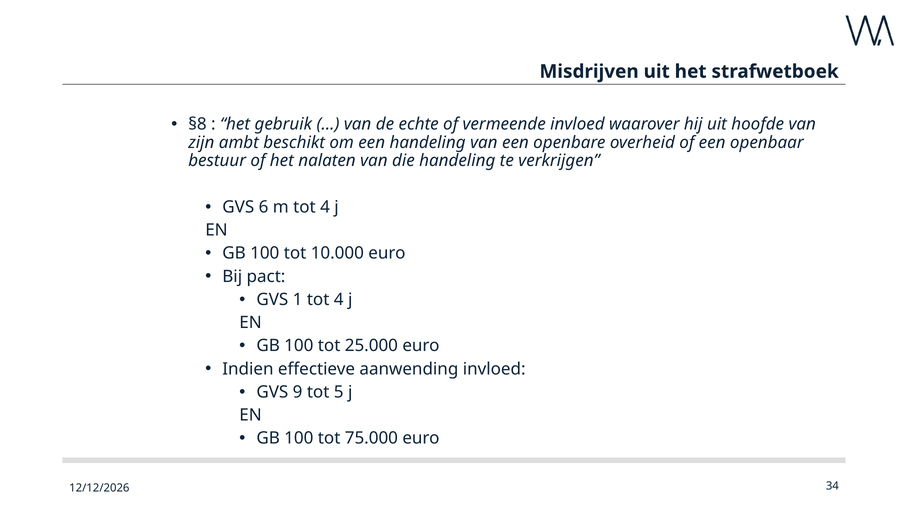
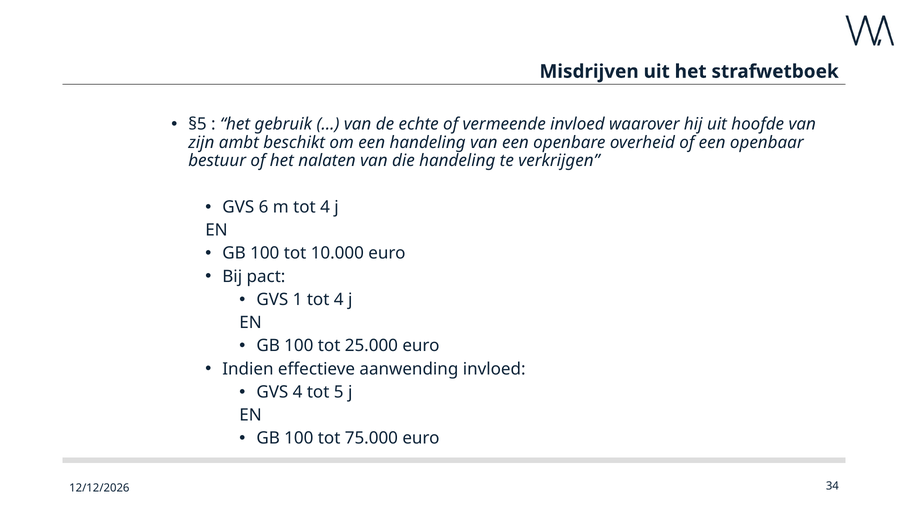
§8: §8 -> §5 (198, 124)
GVS 9: 9 -> 4 (298, 392)
